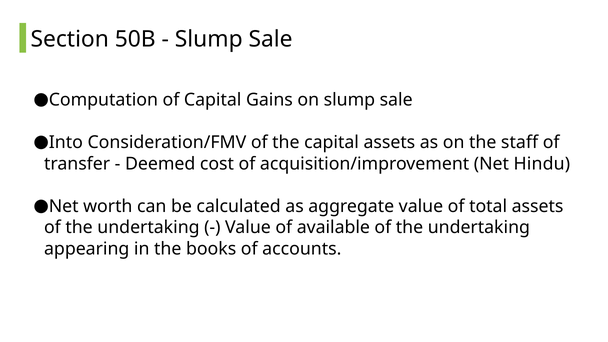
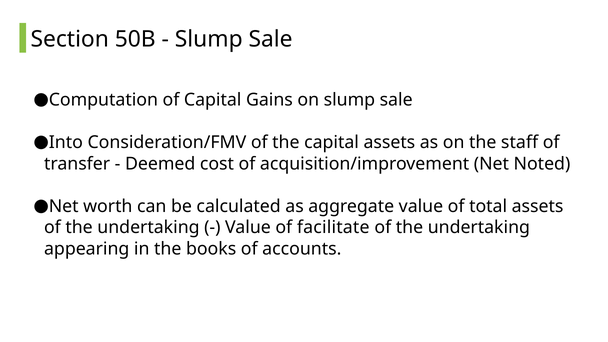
Hindu: Hindu -> Noted (542, 164)
available: available -> facilitate (333, 227)
